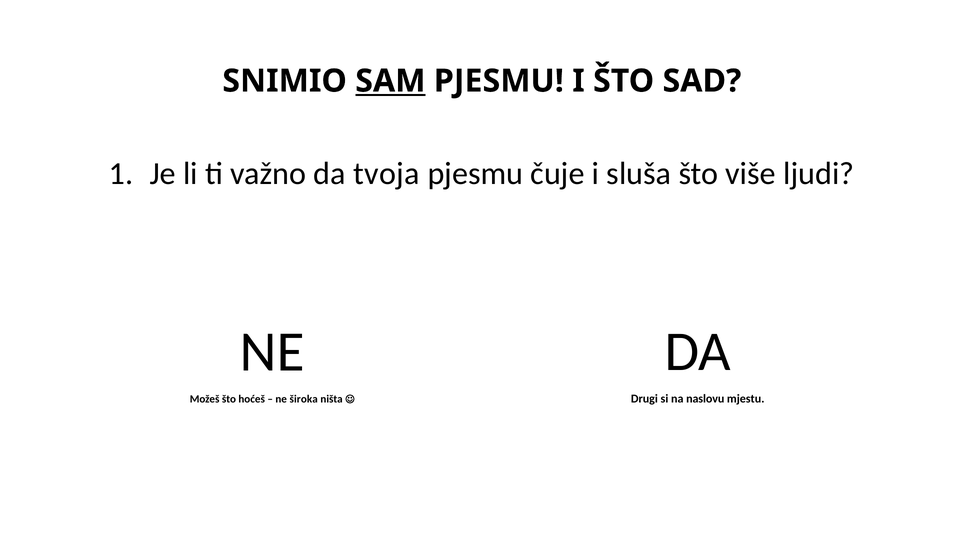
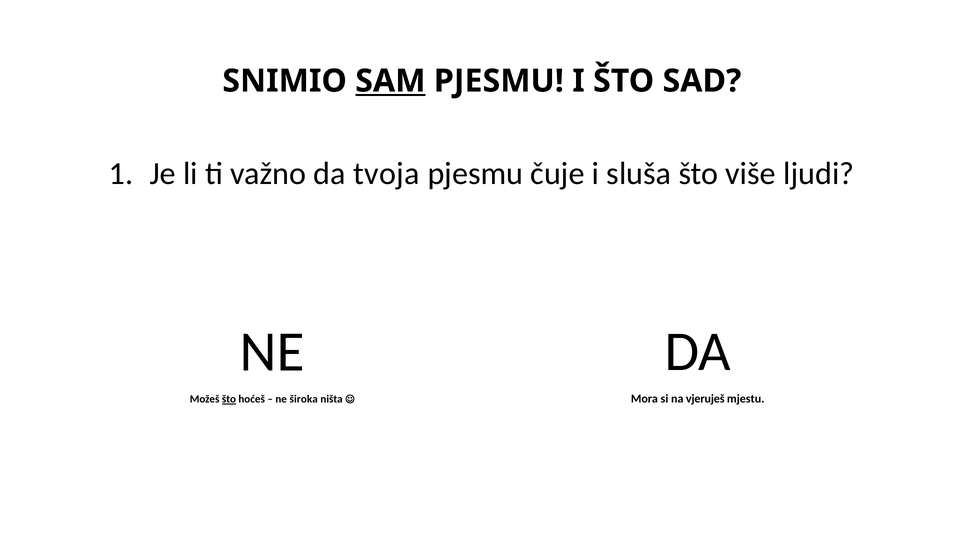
Drugi: Drugi -> Mora (644, 399)
naslovu: naslovu -> vjeruješ (705, 399)
što underline: none -> present (229, 399)
